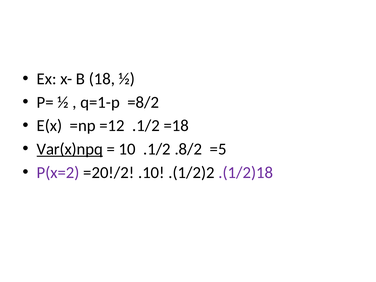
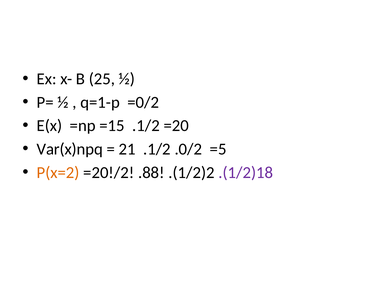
18: 18 -> 25 (102, 79)
=8/2: =8/2 -> =0/2 (143, 102)
=12: =12 -> =15 (112, 126)
=18: =18 -> =20 (176, 126)
Var(x)npq underline: present -> none (70, 149)
10: 10 -> 21 (127, 149)
.8/2: .8/2 -> .0/2 (188, 149)
P(x=2 colour: purple -> orange (58, 172)
.10: .10 -> .88 (151, 172)
